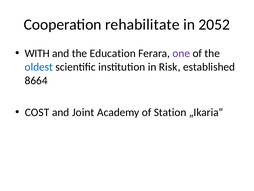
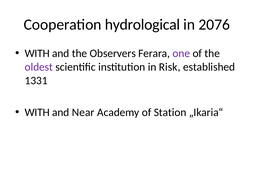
rehabilitate: rehabilitate -> hydrological (142, 25)
2052: 2052 -> 2076 (214, 25)
Education: Education -> Observers (113, 53)
oldest colour: blue -> purple (39, 67)
8664: 8664 -> 1331 (36, 80)
COST: COST -> WITH (37, 112)
Joint: Joint -> Near (83, 112)
